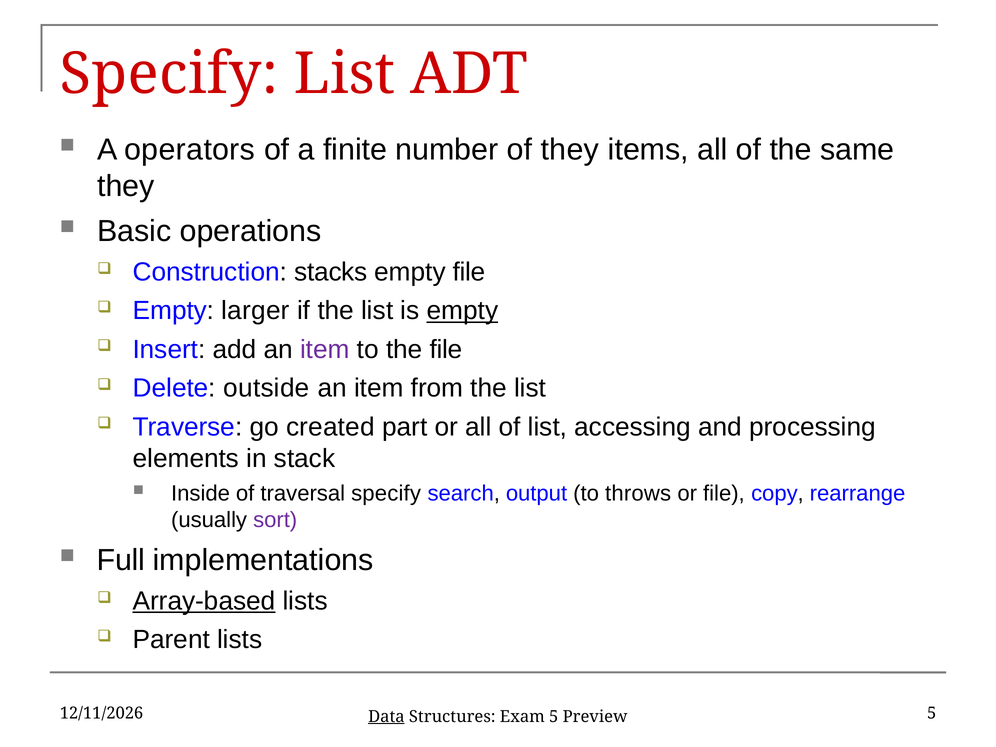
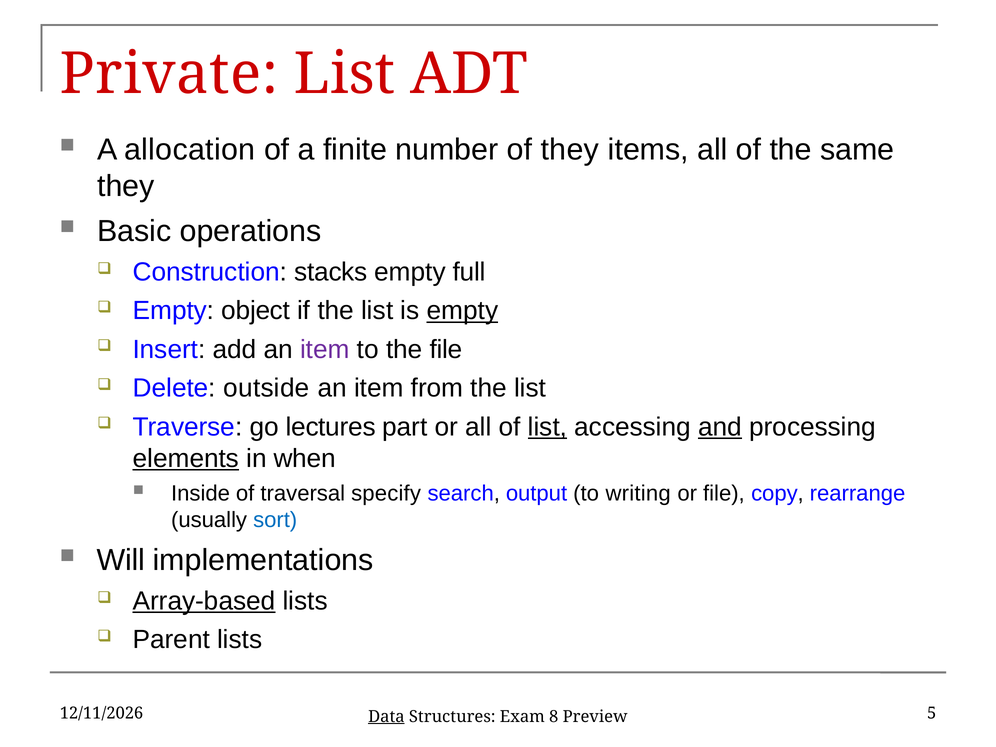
Specify: Specify -> Private (169, 74)
operators: operators -> allocation (190, 150)
empty file: file -> full (469, 272)
larger: larger -> object (256, 311)
created: created -> lectures (331, 427)
list underline: none -> present (547, 427)
and underline: none -> present (720, 427)
elements underline: none -> present (186, 458)
stack: stack -> when (305, 458)
throws: throws -> writing (638, 493)
sort colour: purple -> blue (275, 520)
Full: Full -> Will (121, 560)
Exam 5: 5 -> 8 (554, 717)
